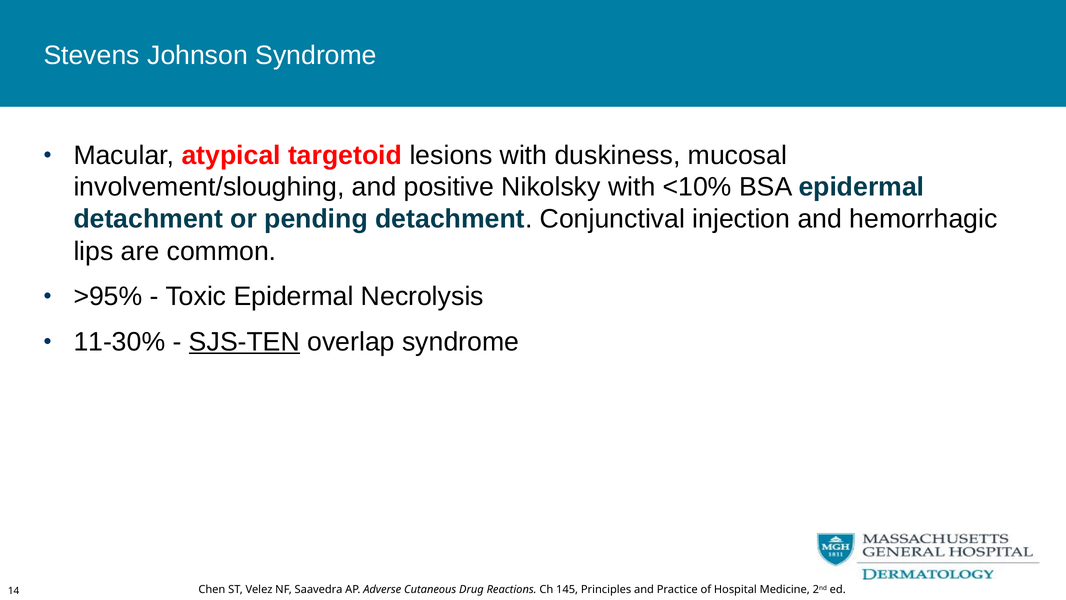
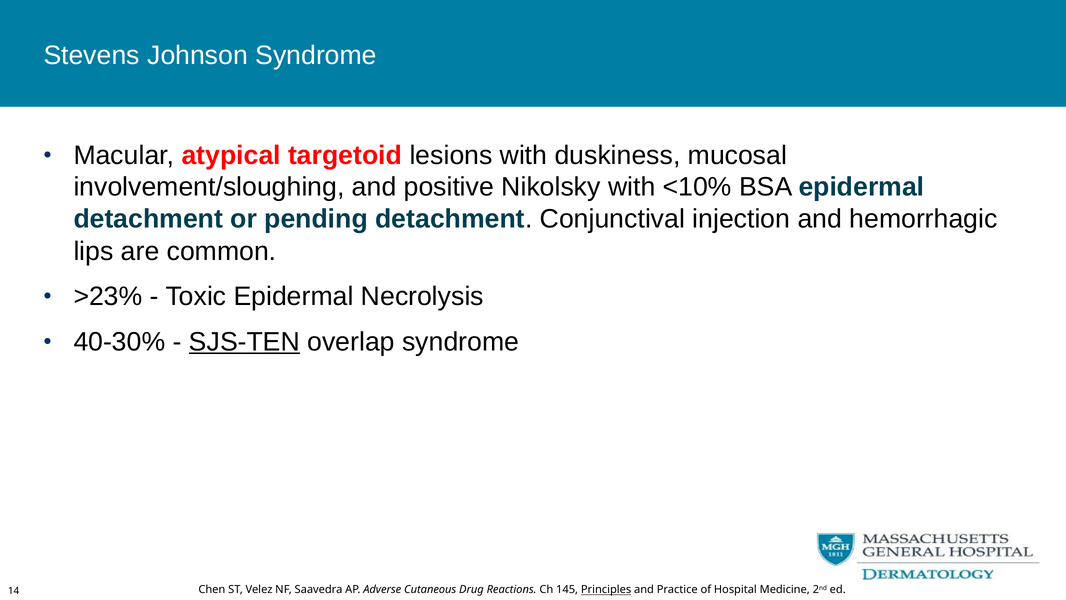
>95%: >95% -> >23% (108, 296)
11-30%: 11-30% -> 40-30% (119, 342)
Principles underline: none -> present (606, 589)
